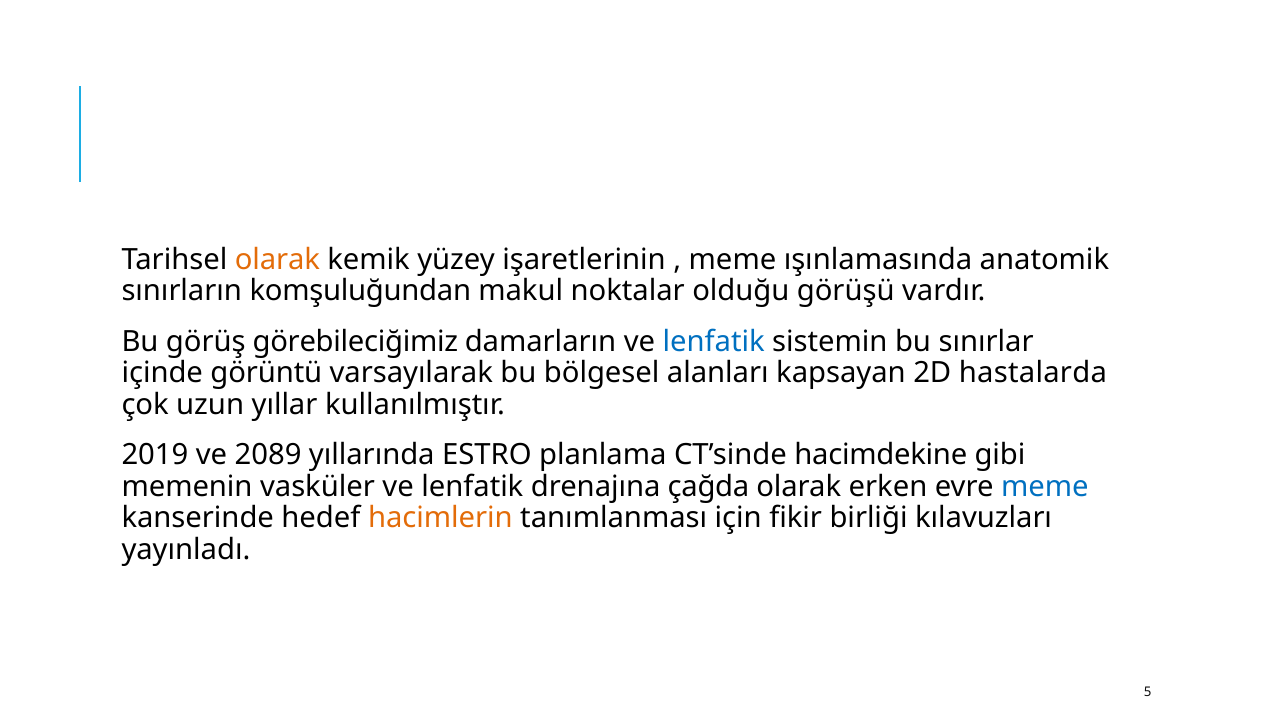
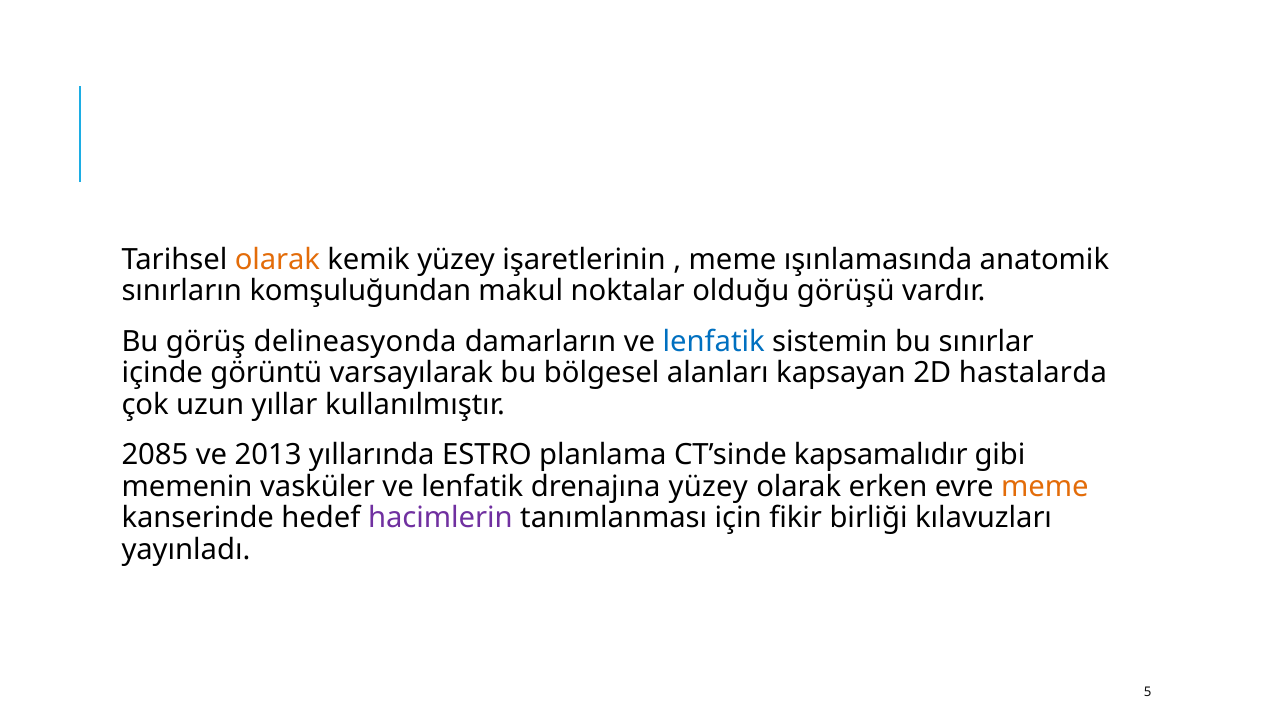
görebileciğimiz: görebileciğimiz -> delineasyonda (355, 341)
2019: 2019 -> 2085 (155, 455)
2089: 2089 -> 2013 (268, 455)
hacimdekine: hacimdekine -> kapsamalıdır (881, 455)
drenajına çağda: çağda -> yüzey (708, 486)
meme colour: blue -> orange (1045, 486)
hacimlerin colour: orange -> purple (440, 518)
